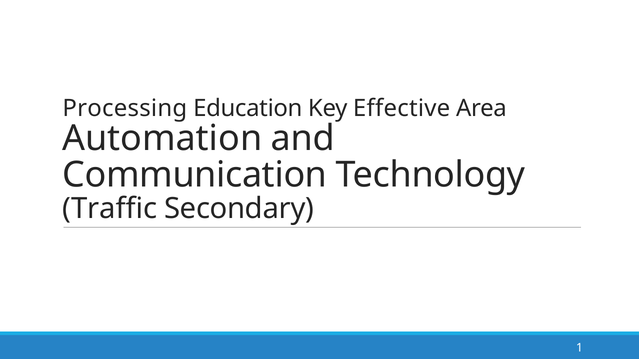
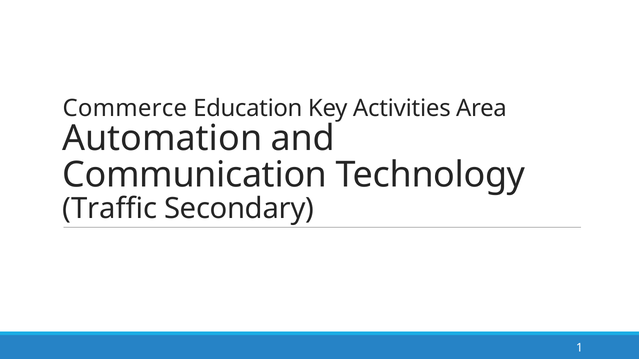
Processing: Processing -> Commerce (125, 108)
Effective: Effective -> Activities (402, 108)
